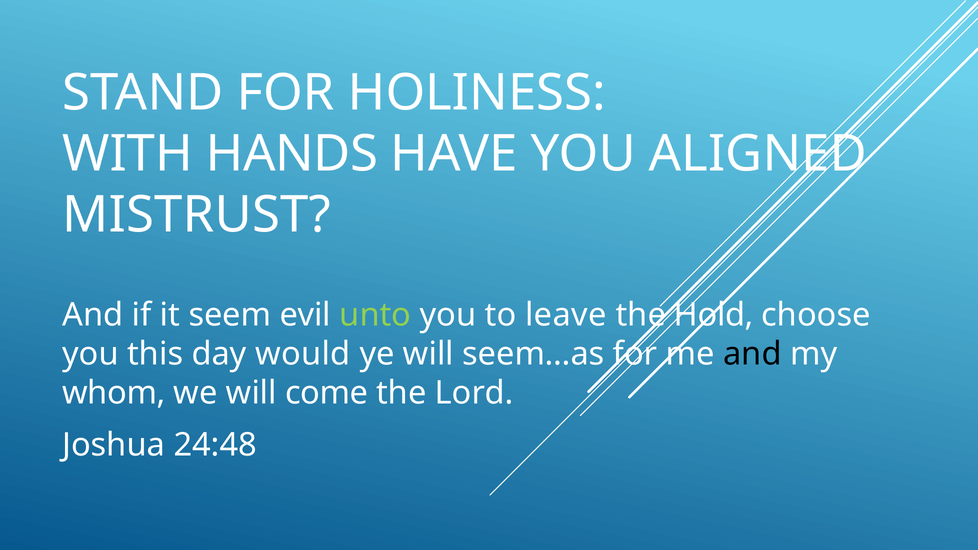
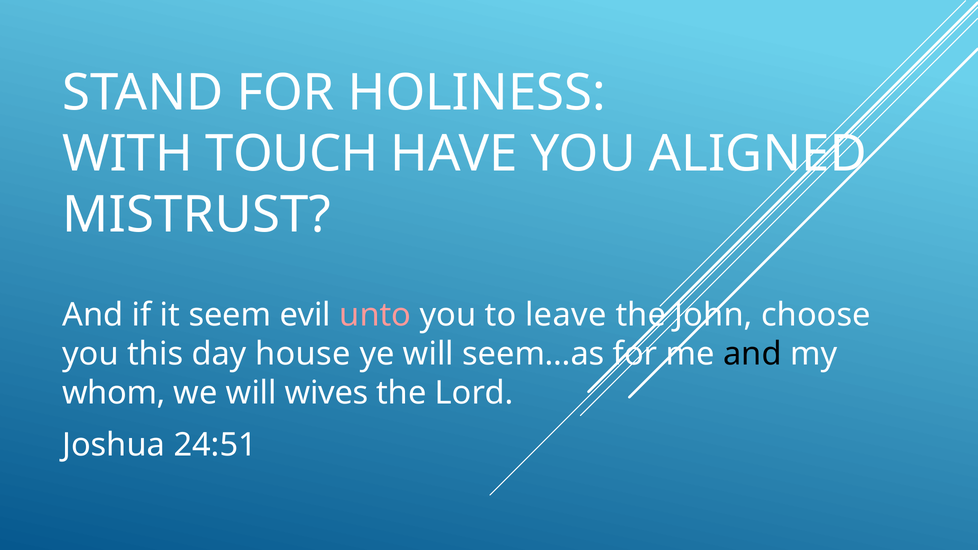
HANDS: HANDS -> TOUCH (292, 154)
unto colour: light green -> pink (375, 315)
Hold: Hold -> John (714, 315)
would: would -> house (303, 354)
come: come -> wives (327, 393)
24:48: 24:48 -> 24:51 (215, 445)
